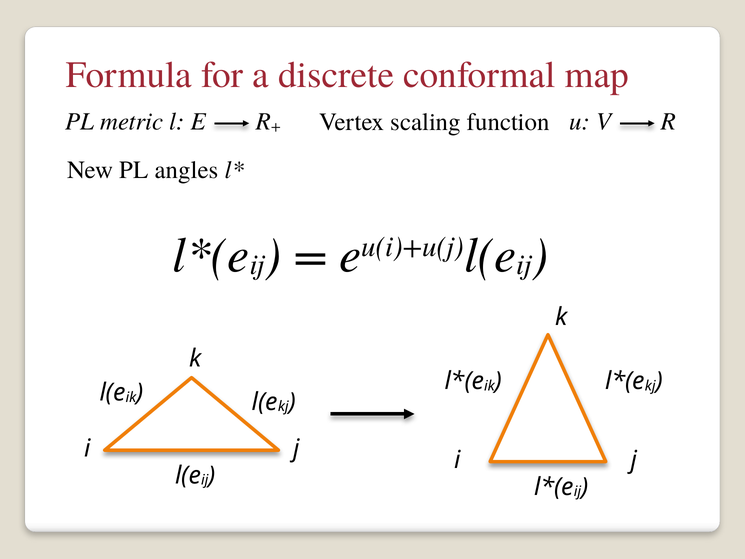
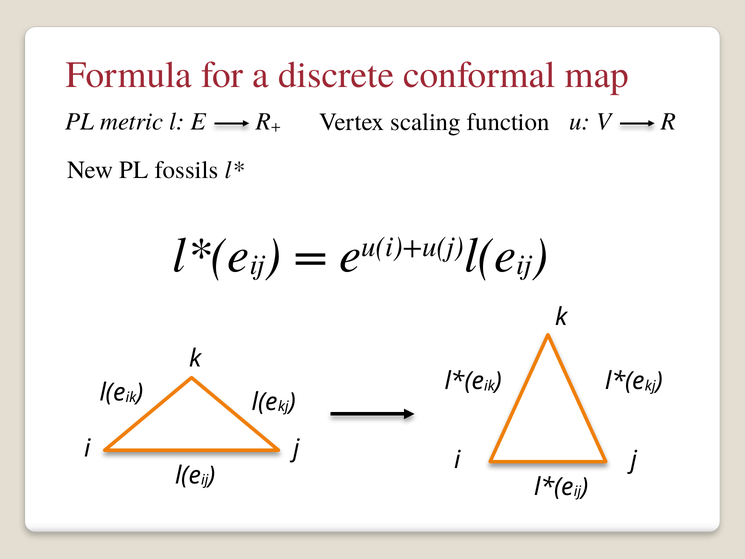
angles: angles -> fossils (186, 170)
